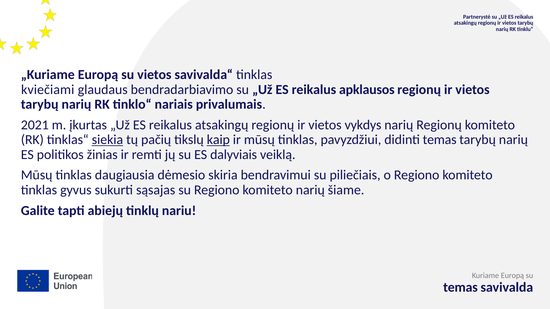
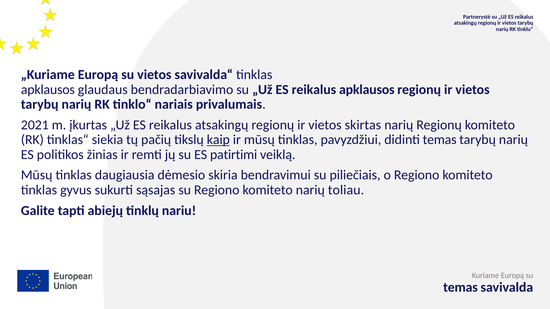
kviečiami: kviečiami -> apklausos (48, 90)
vykdys: vykdys -> skirtas (363, 125)
siekia underline: present -> none (107, 140)
dalyviais: dalyviais -> patirtimi (234, 155)
šiame: šiame -> toliau (346, 190)
